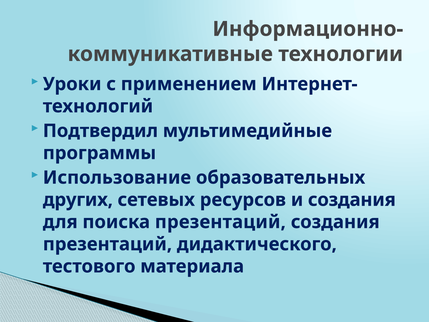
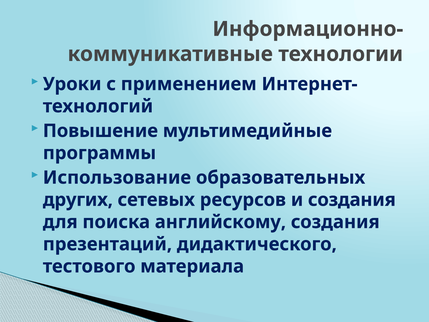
Подтвердил: Подтвердил -> Повышение (100, 131)
поиска презентаций: презентаций -> английскому (220, 222)
